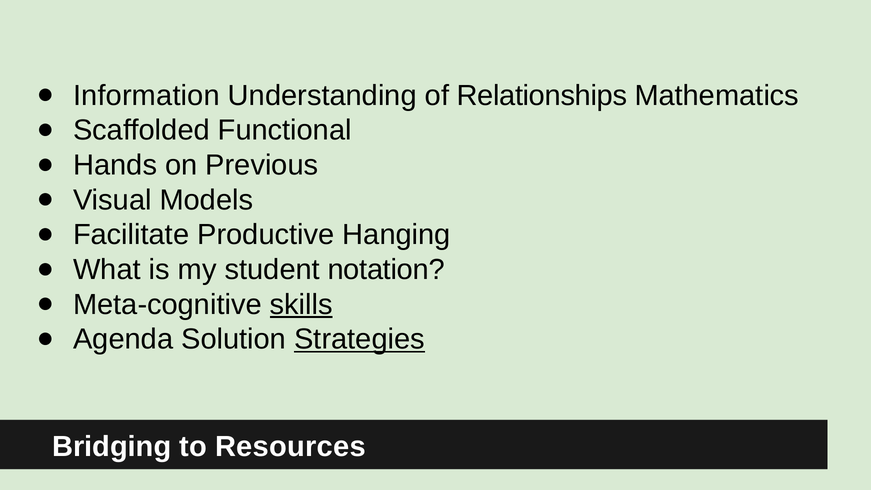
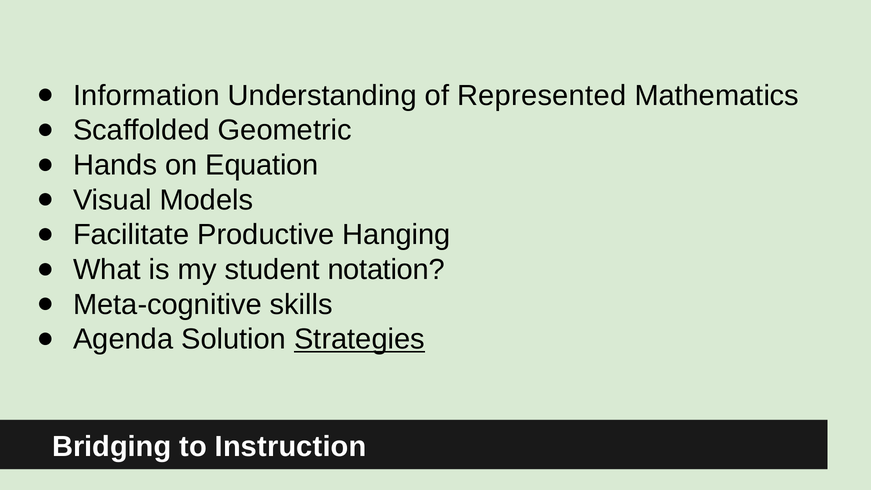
Relationships: Relationships -> Represented (542, 95)
Functional: Functional -> Geometric (285, 130)
Previous: Previous -> Equation (262, 165)
skills underline: present -> none (301, 304)
Resources: Resources -> Instruction (291, 446)
